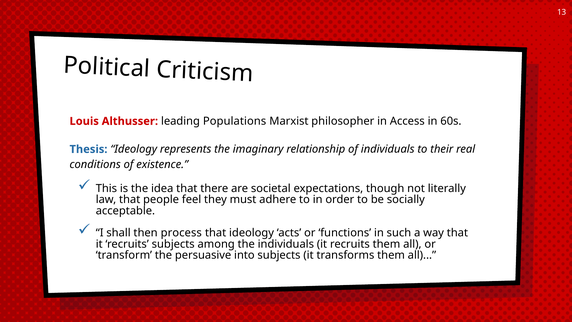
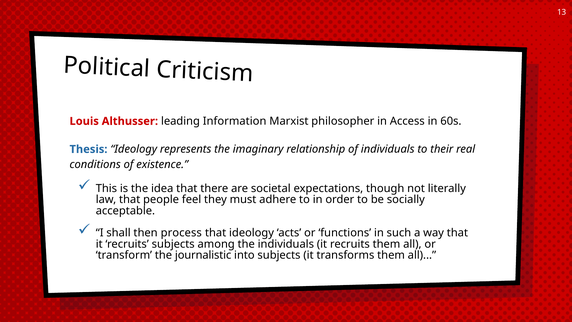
Populations: Populations -> Information (235, 121)
persuasive: persuasive -> journalistic (203, 255)
